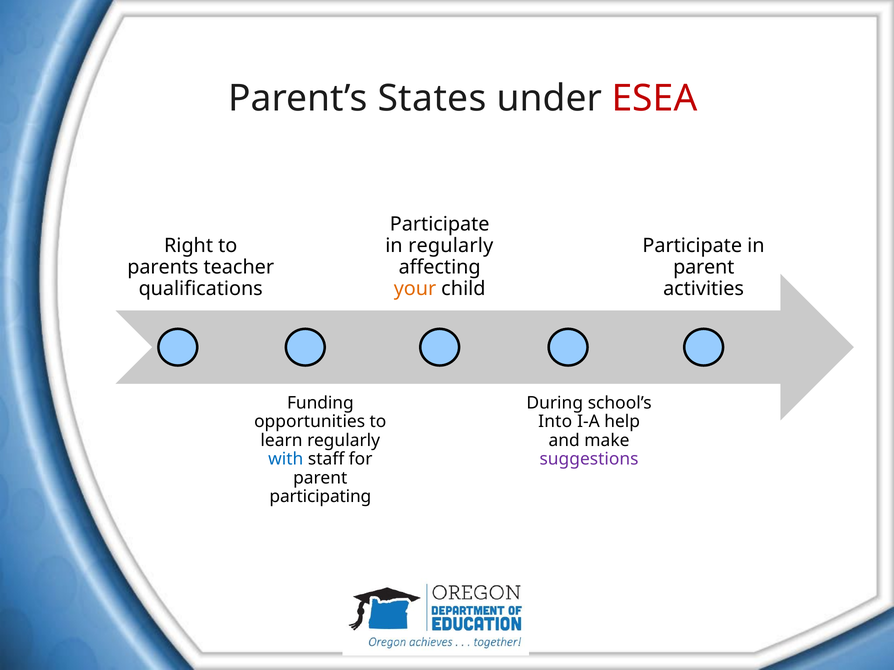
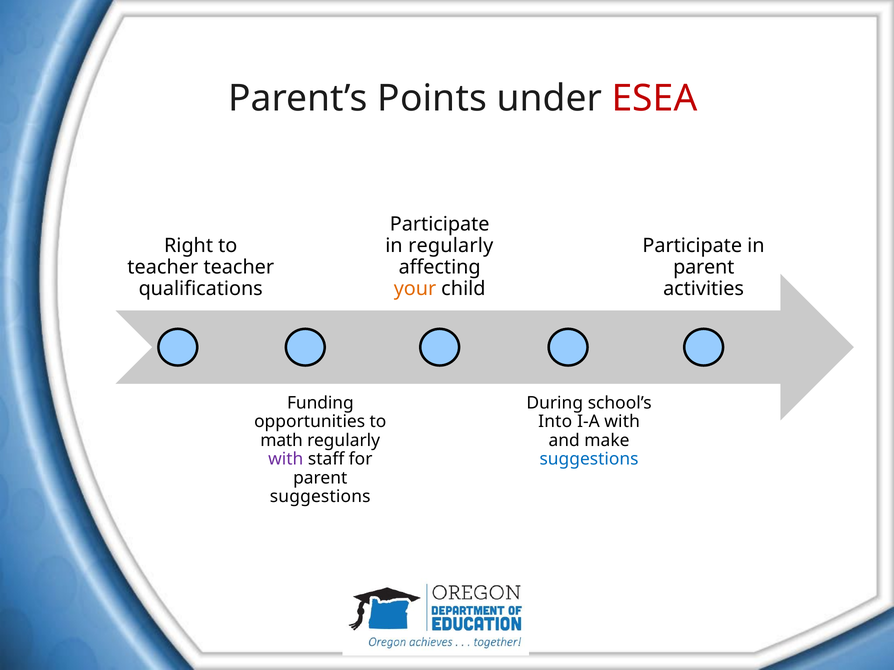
States: States -> Points (432, 98)
parents: parents -> teacher (163, 267)
I-A help: help -> with (622, 422)
learn: learn -> math (282, 441)
with colour: blue -> purple (286, 460)
suggestions colour: purple -> blue (589, 460)
participating: participating -> suggestions (320, 497)
